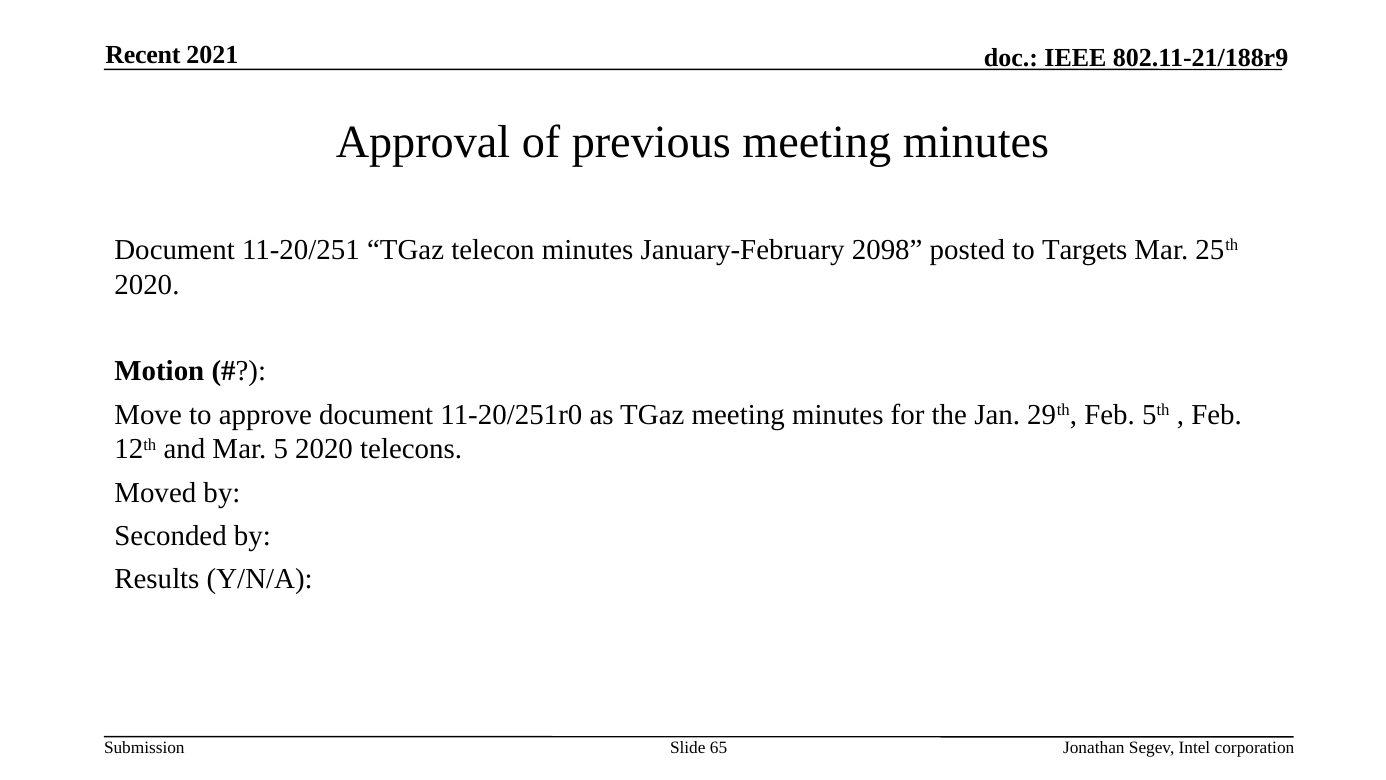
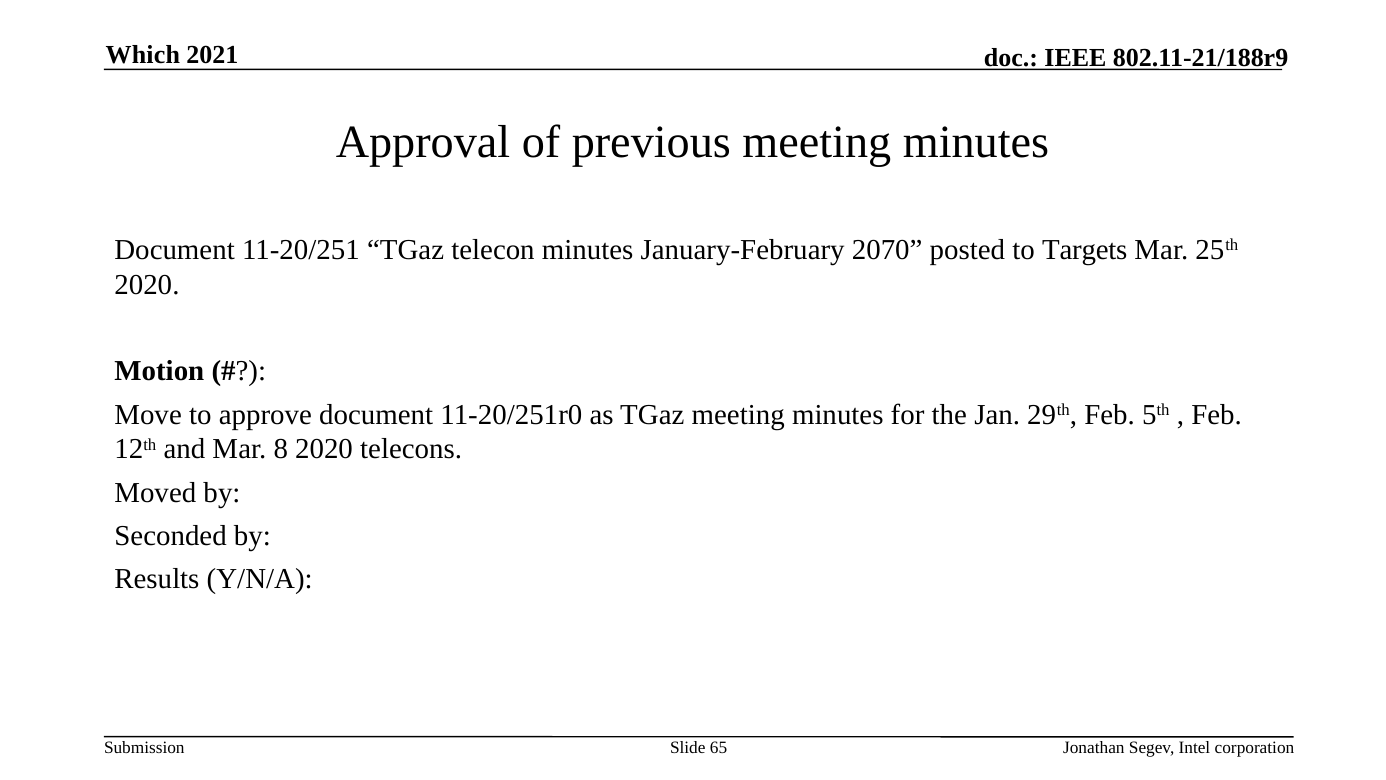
Recent: Recent -> Which (143, 55)
2098: 2098 -> 2070 (887, 250)
5: 5 -> 8 (281, 449)
